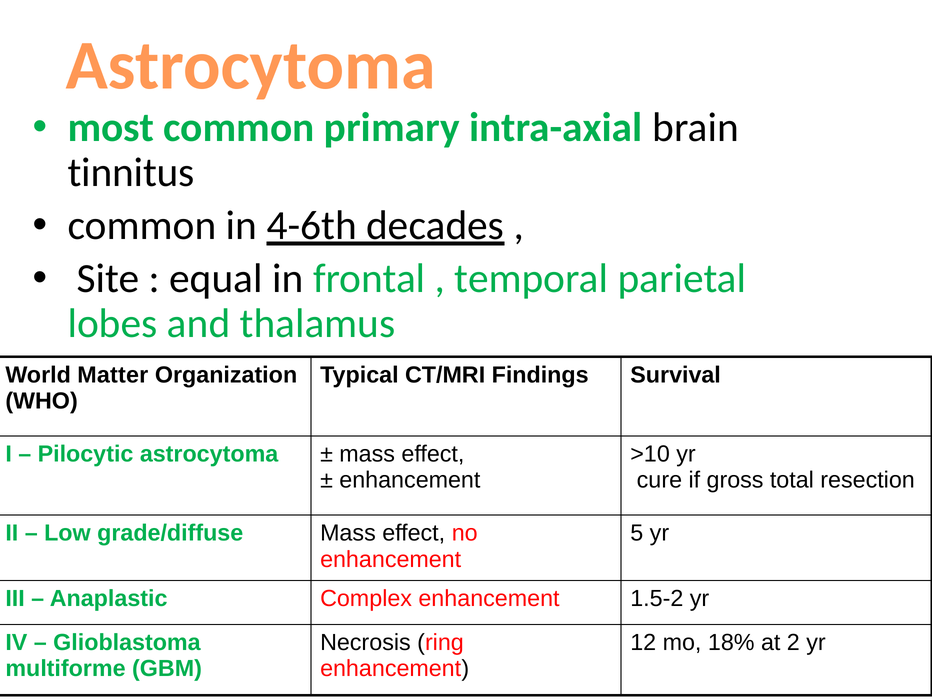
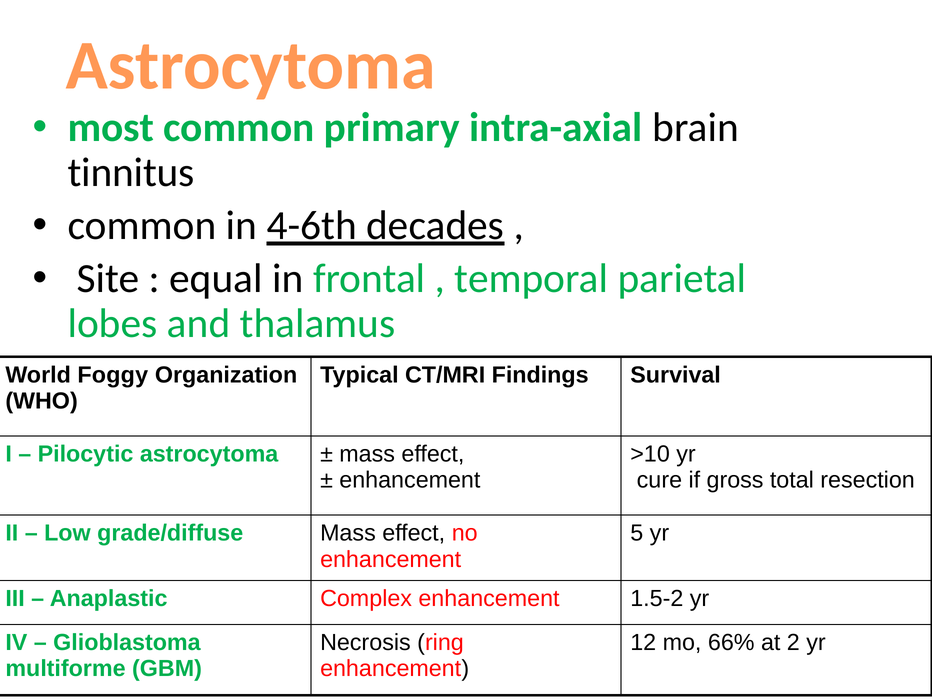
Matter: Matter -> Foggy (113, 375)
18%: 18% -> 66% (731, 642)
